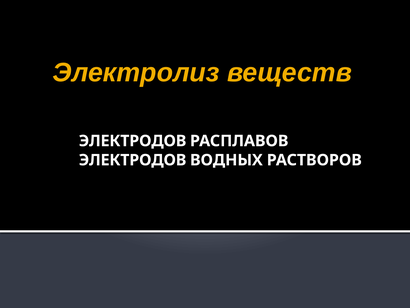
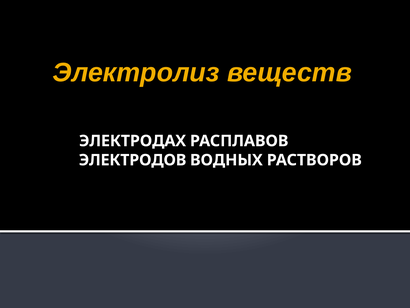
ЭЛЕКТРОДОВ: ЭЛЕКТРОДОВ -> ЭЛЕКТРОДАХ (132, 141)
